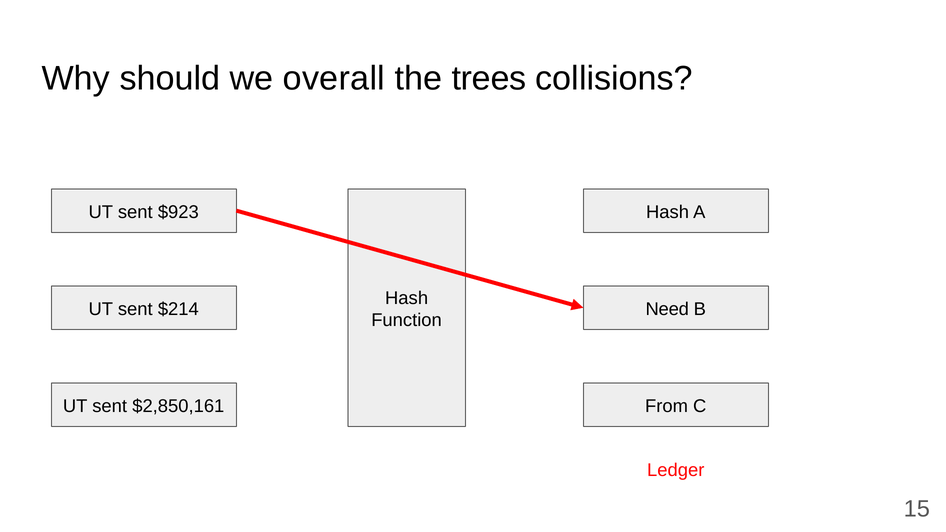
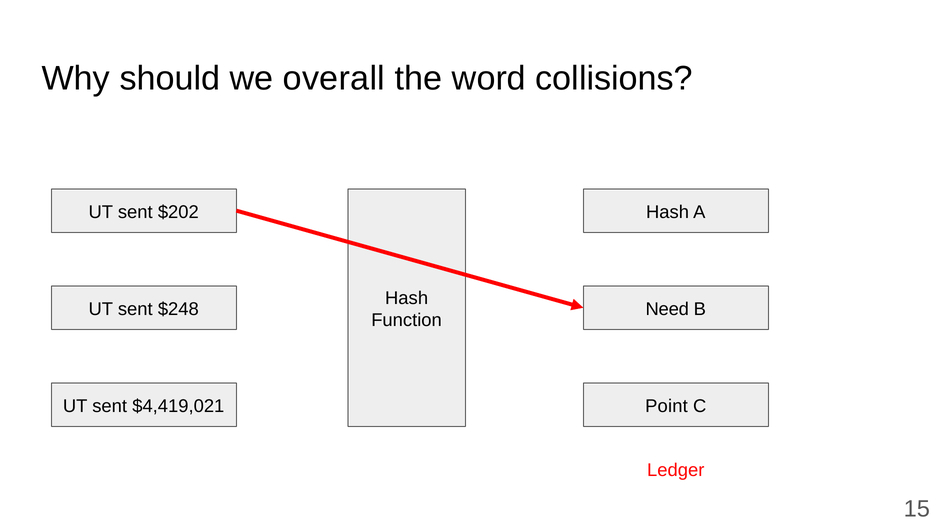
trees: trees -> word (489, 78)
$923: $923 -> $202 (178, 212)
$214: $214 -> $248 (178, 309)
$2,850,161: $2,850,161 -> $4,419,021 (178, 406)
From: From -> Point (666, 406)
